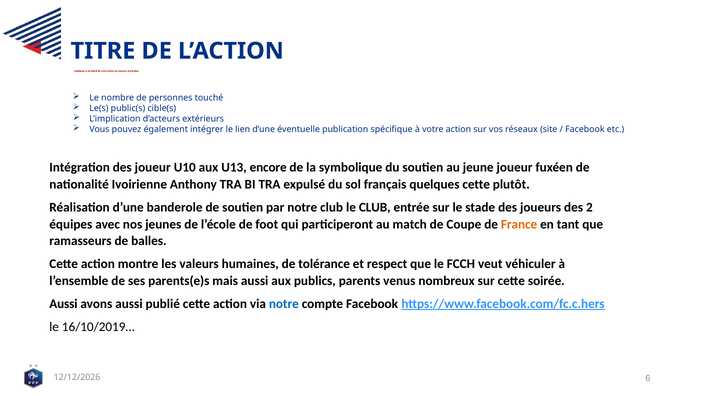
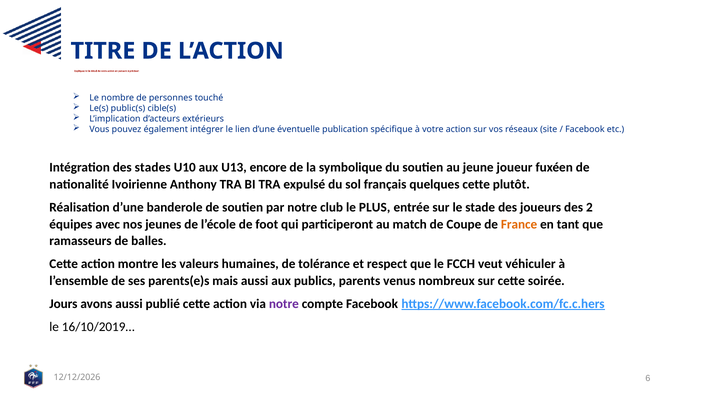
des joueur: joueur -> stades (153, 167)
le CLUB: CLUB -> PLUS (375, 207)
Aussi: Aussi -> Jours (63, 304)
notre colour: blue -> purple (284, 304)
